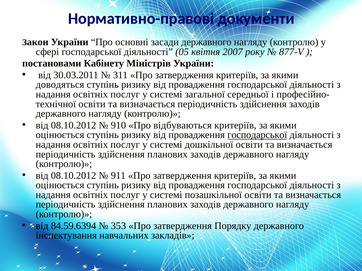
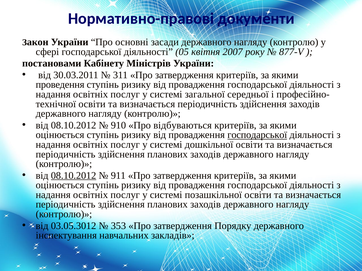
доводяться: доводяться -> проведення (60, 85)
08.10.2012 underline: none -> present (74, 176)
84.59.6394: 84.59.6394 -> 03.05.3012 (74, 226)
